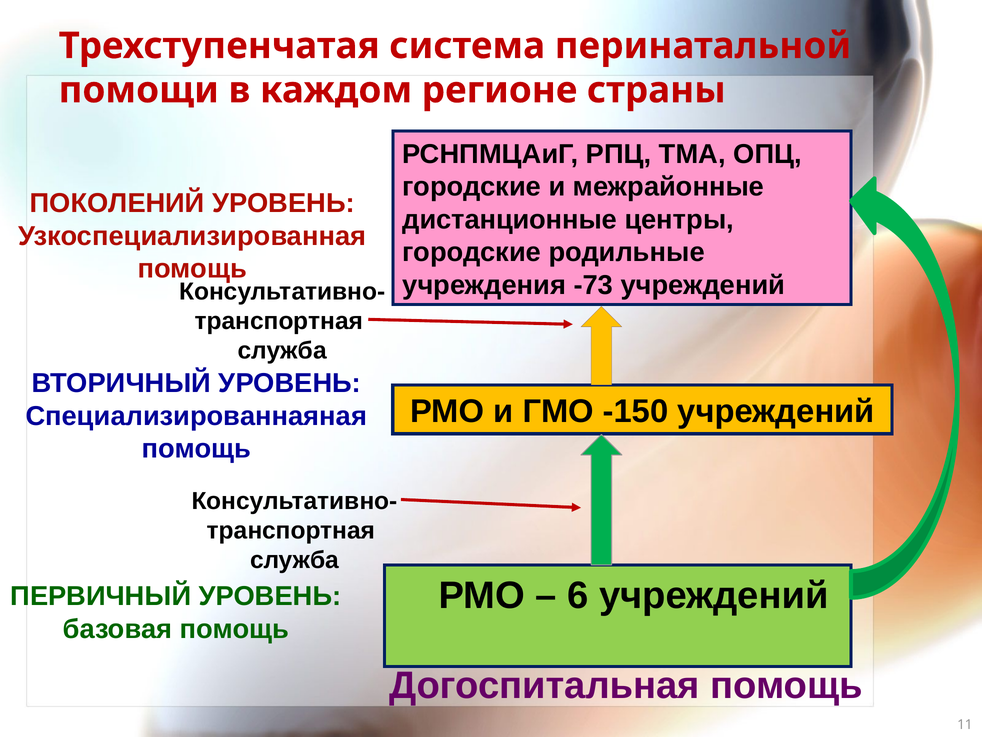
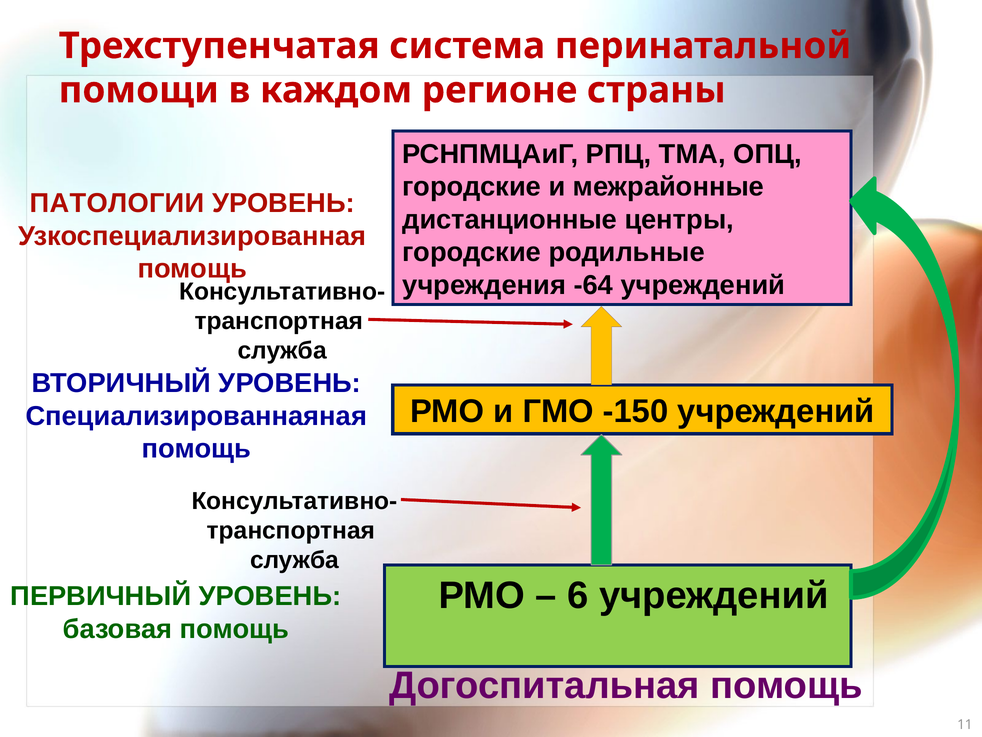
ПОКОЛЕНИЙ: ПОКОЛЕНИЙ -> ПАТОЛОГИИ (117, 203)
-73: -73 -> -64 (593, 285)
